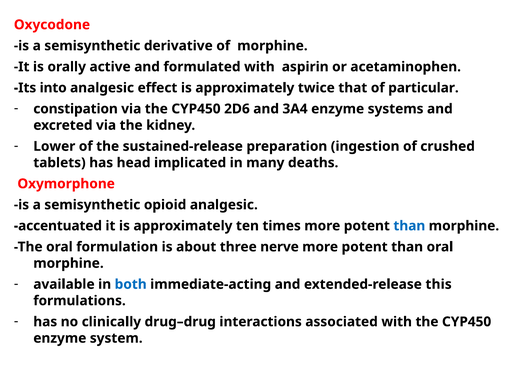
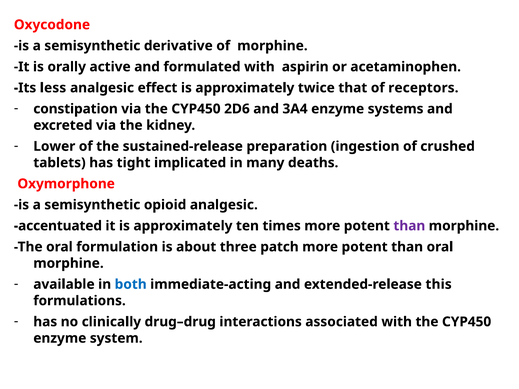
into: into -> less (53, 88)
particular: particular -> receptors (423, 88)
head: head -> tight (134, 163)
than colour: blue -> purple (409, 226)
nerve: nerve -> patch (279, 247)
